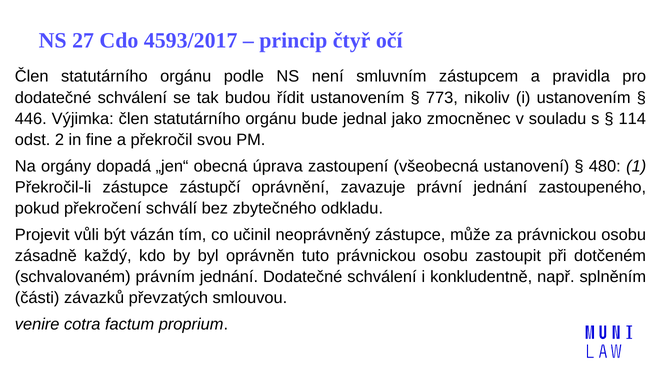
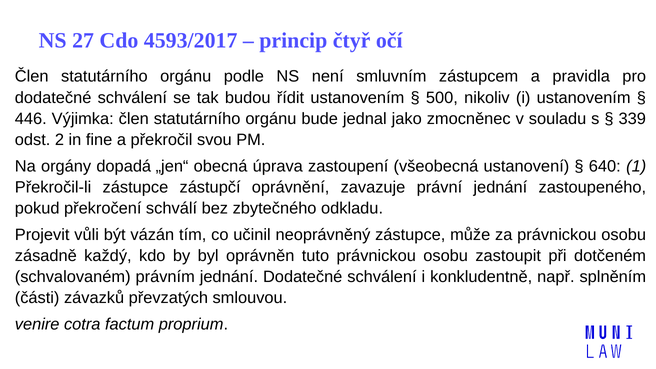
773: 773 -> 500 (442, 98)
114: 114 -> 339 (632, 119)
480: 480 -> 640 (605, 166)
